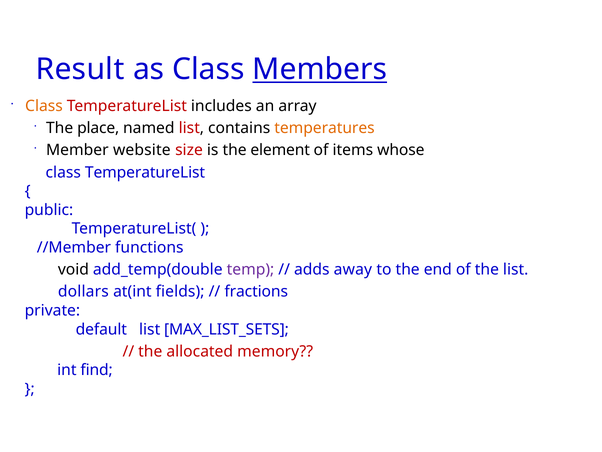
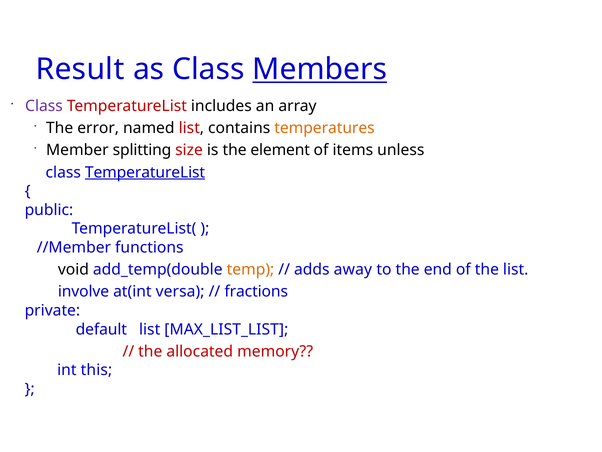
Class colour: orange -> purple (44, 106)
place: place -> error (98, 128)
website: website -> splitting (142, 150)
whose: whose -> unless (401, 150)
TemperatureList underline: none -> present (145, 172)
temp colour: purple -> orange (251, 269)
dollars: dollars -> involve (84, 291)
fields: fields -> versa (180, 291)
MAX_LIST_SETS: MAX_LIST_SETS -> MAX_LIST_LIST (226, 329)
find: find -> this (96, 370)
